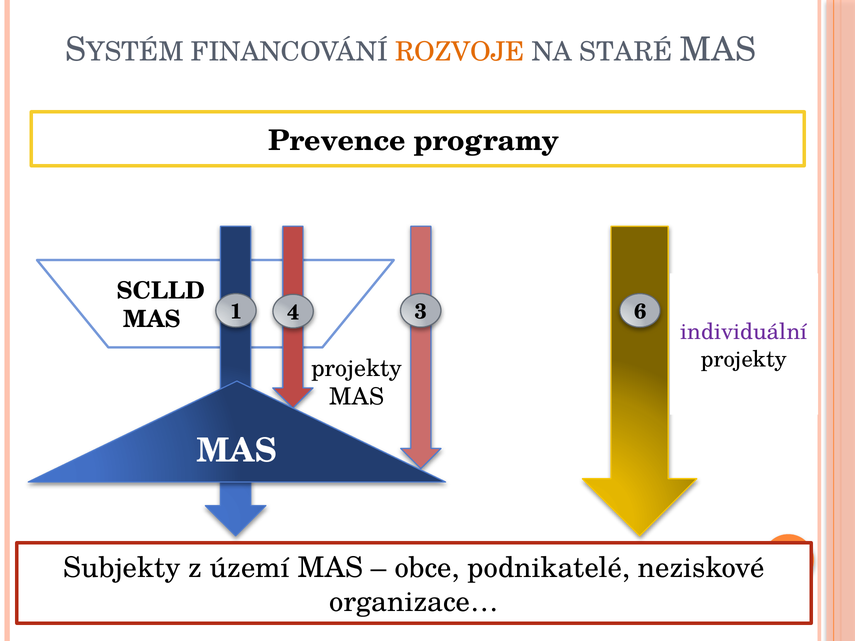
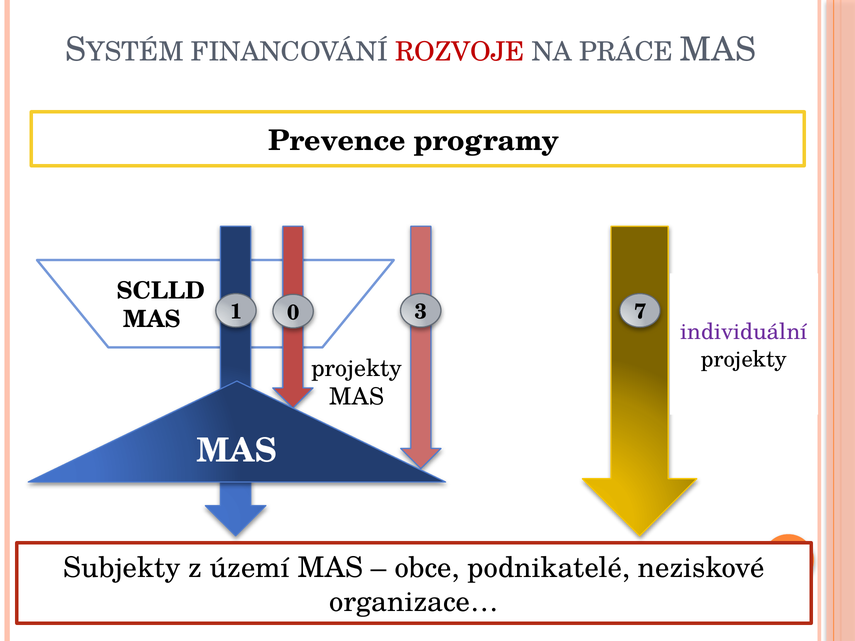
ROZVOJE colour: orange -> red (460, 52)
STARÉ: STARÉ -> PRÁCE (626, 52)
4: 4 -> 0 (293, 313)
6: 6 -> 7 (640, 312)
